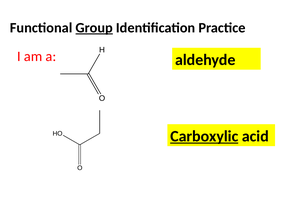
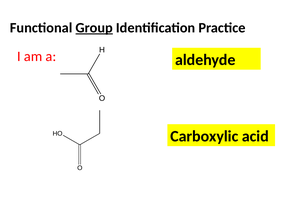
Carboxylic underline: present -> none (204, 136)
